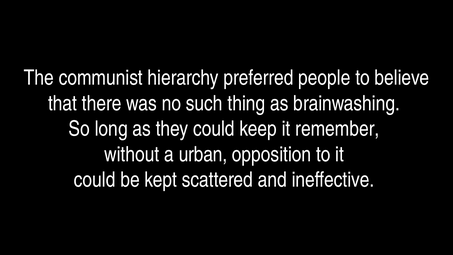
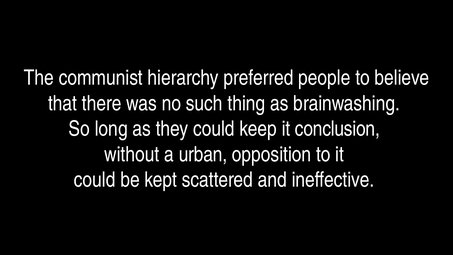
remember: remember -> conclusion (337, 129)
